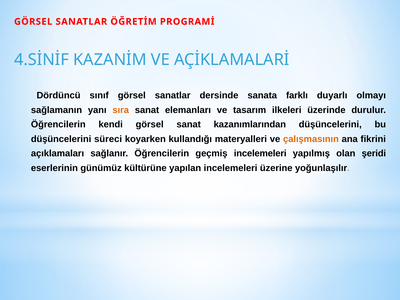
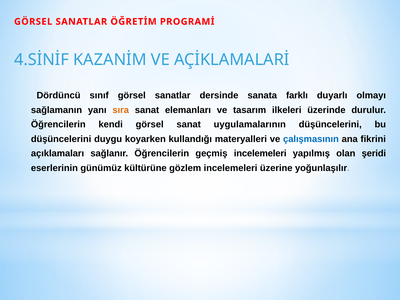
kazanımlarından: kazanımlarından -> uygulamalarının (250, 125)
süreci: süreci -> duygu (108, 139)
çalışmasının colour: orange -> blue (311, 139)
yapılan: yapılan -> gözlem (185, 168)
